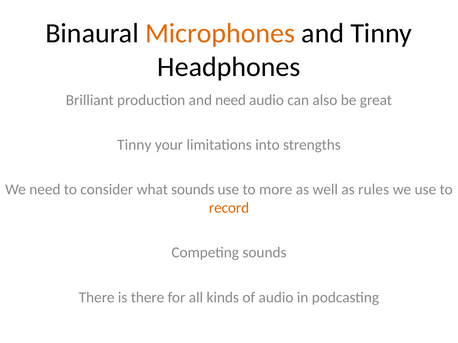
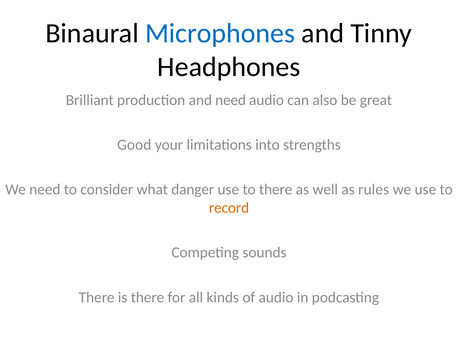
Microphones colour: orange -> blue (220, 33)
Tinny: Tinny -> Good (134, 145)
what sounds: sounds -> danger (193, 190)
to more: more -> there (276, 190)
